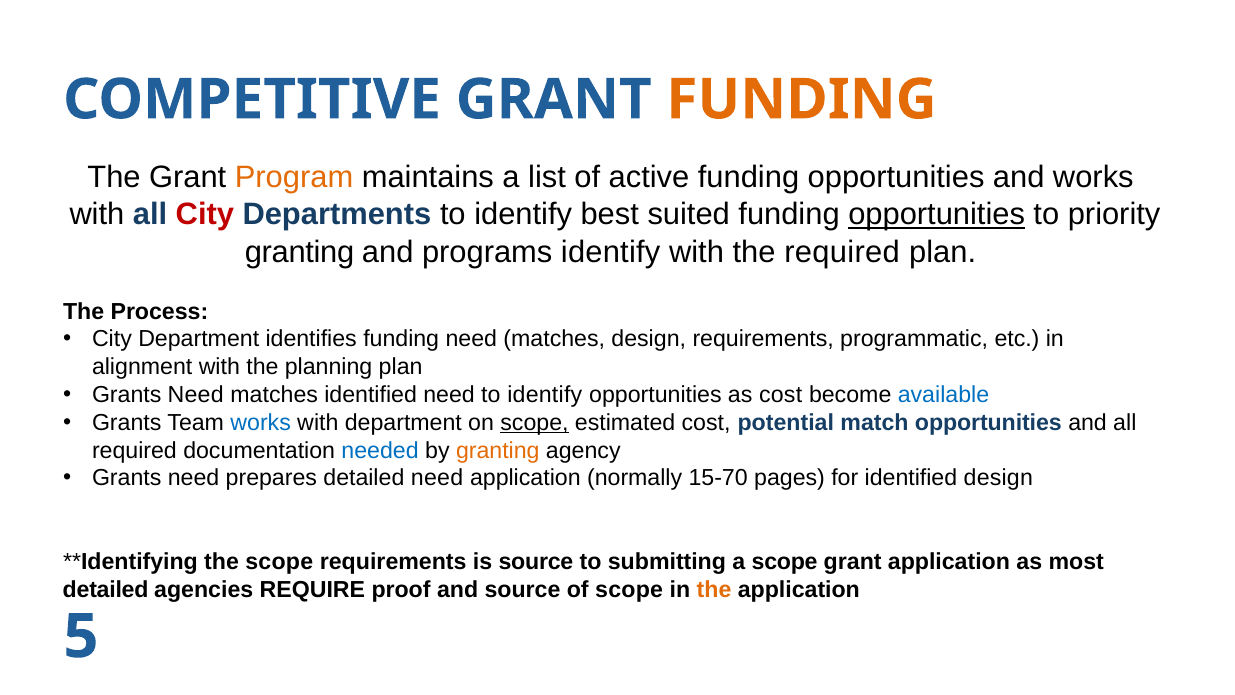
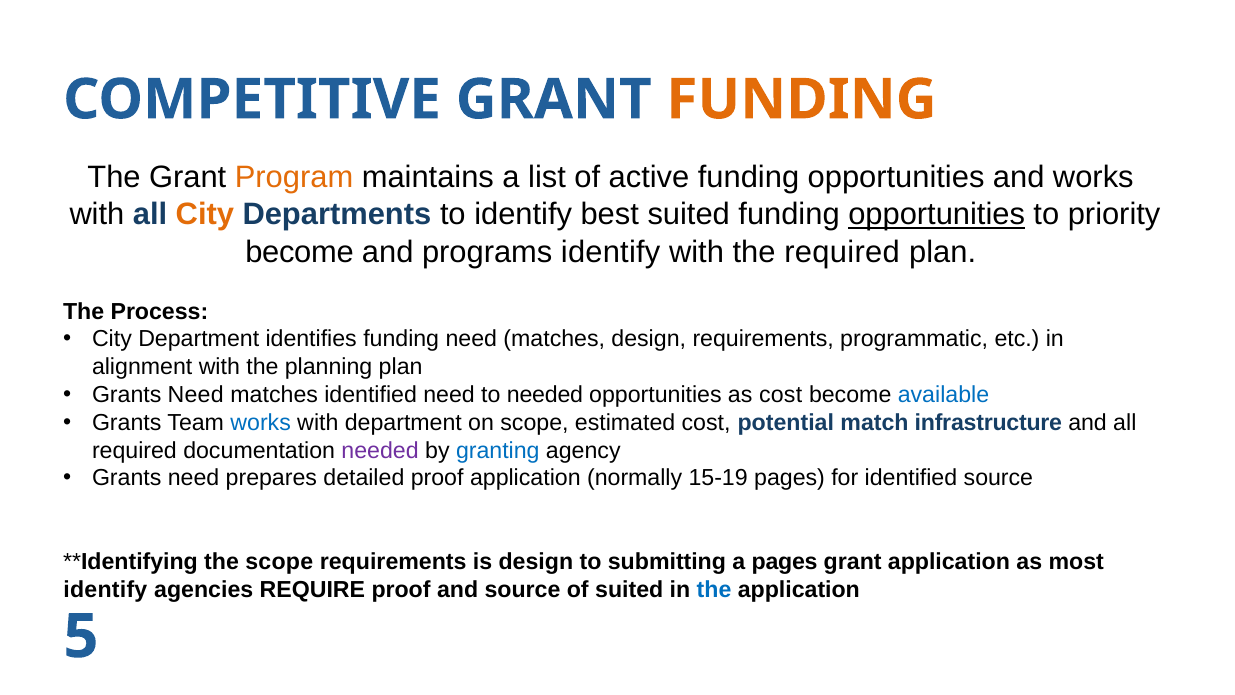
City colour: red -> orange (205, 215)
granting: granting -> become (299, 252)
need to identify: identify -> needed (545, 395)
scope underline: present -> none (534, 423)
match opportunities: opportunities -> infrastructure (988, 423)
needed colour: blue -> purple (380, 450)
granting colour: orange -> blue (498, 450)
detailed need: need -> proof (437, 478)
15-70: 15-70 -> 15-19 (718, 478)
identified design: design -> source (998, 478)
is source: source -> design (536, 561)
a scope: scope -> pages (785, 561)
detailed: detailed -> identify (105, 589)
of scope: scope -> suited (629, 589)
the colour: orange -> blue (714, 589)
